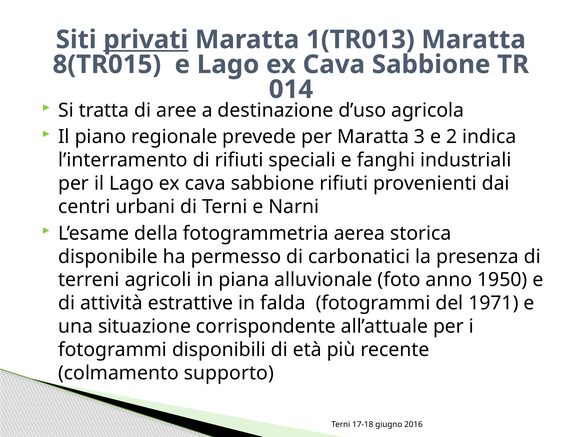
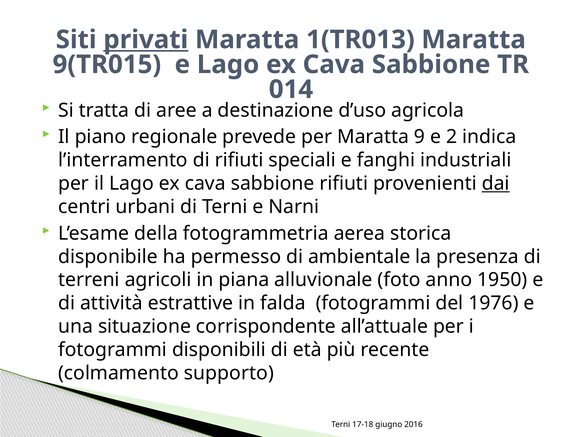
8(TR015: 8(TR015 -> 9(TR015 (107, 64)
3: 3 -> 9 (420, 137)
dai underline: none -> present (496, 183)
carbonatici: carbonatici -> ambientale (359, 256)
1971: 1971 -> 1976 (493, 303)
